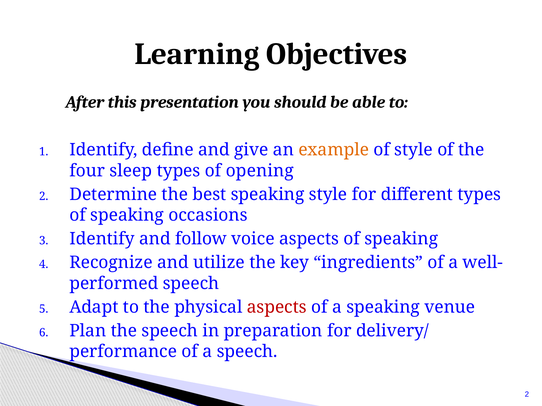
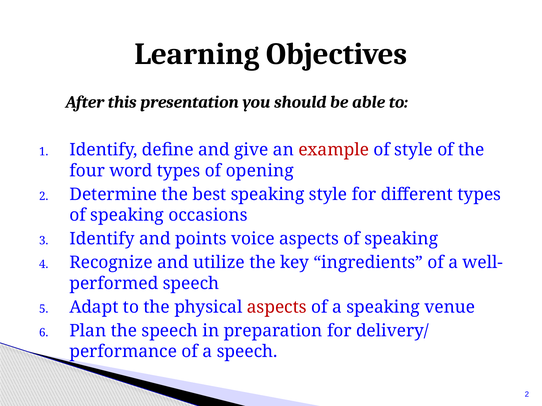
example colour: orange -> red (334, 150)
sleep: sleep -> word (131, 171)
follow: follow -> points (201, 239)
